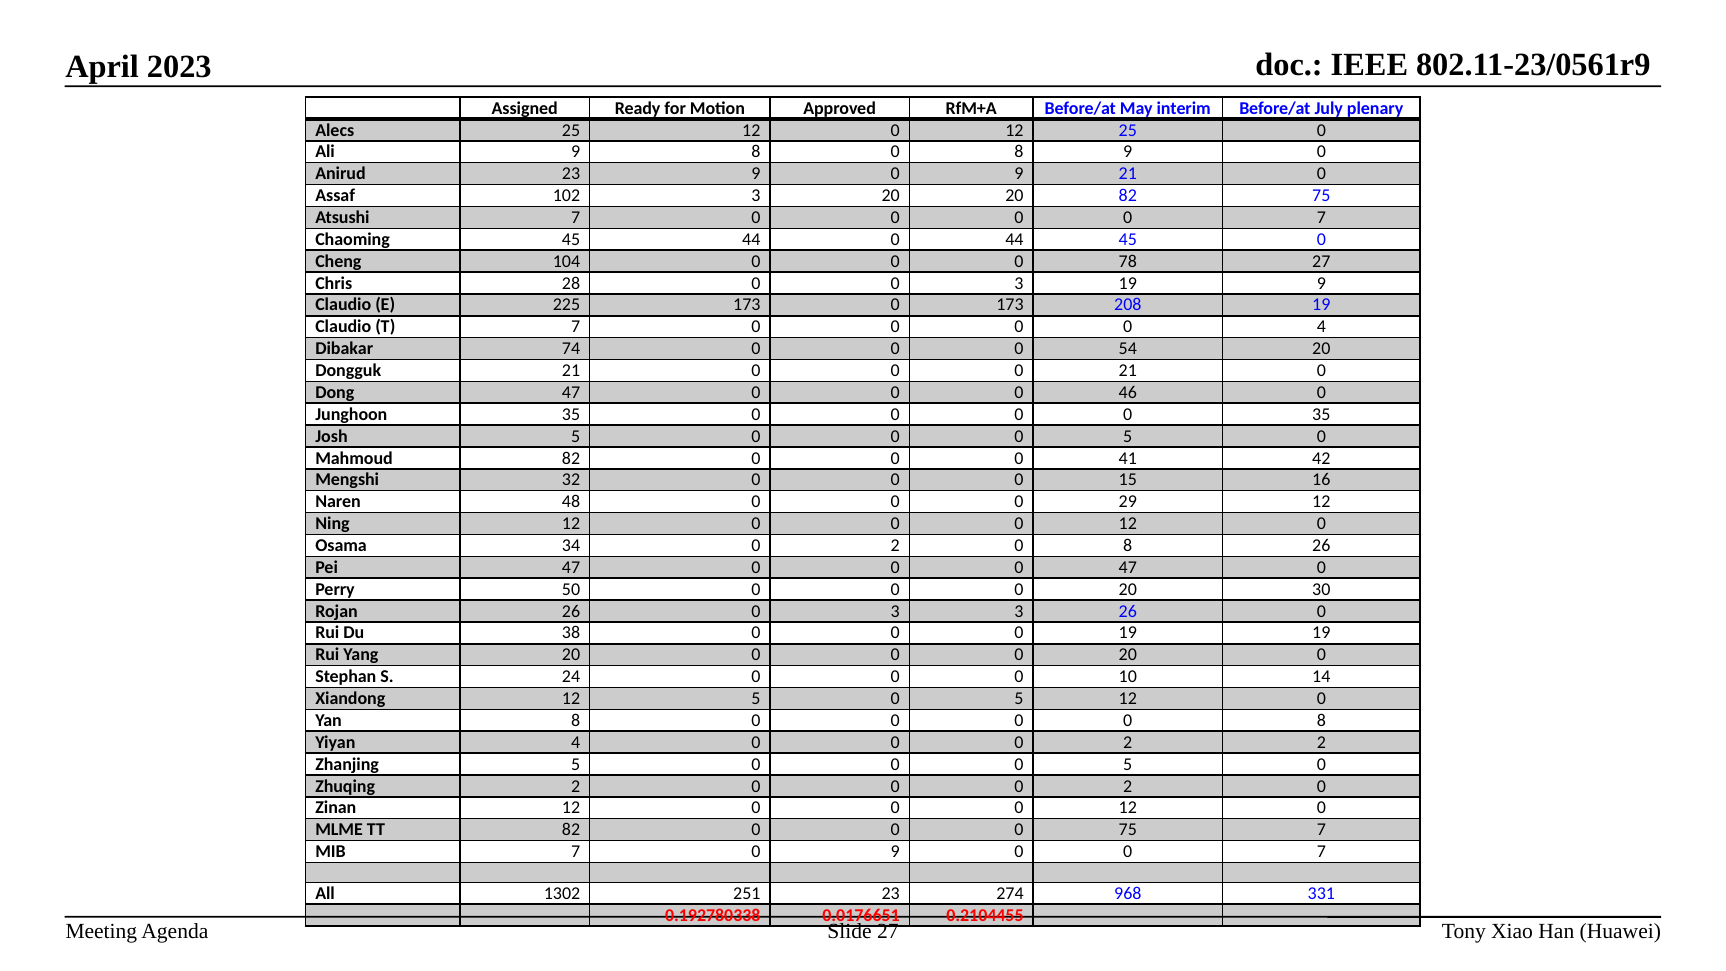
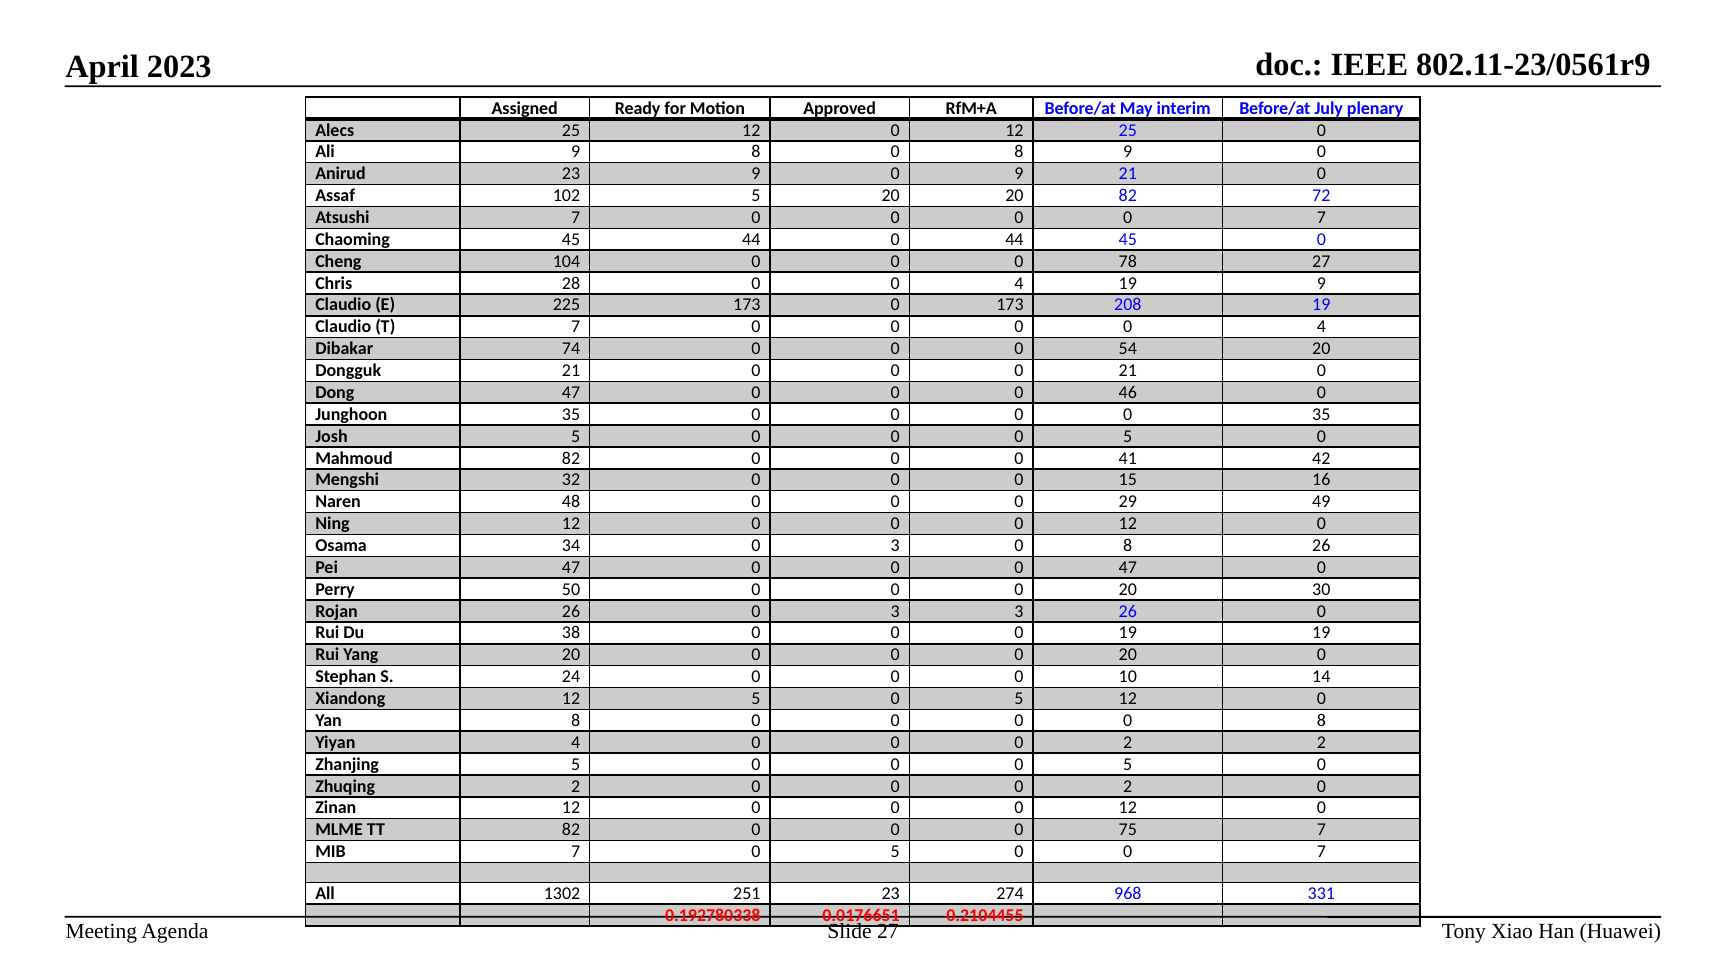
102 3: 3 -> 5 (756, 196)
82 75: 75 -> 72 (1321, 196)
28 0 0 3: 3 -> 4 (1019, 283)
29 12: 12 -> 49 (1321, 502)
34 0 2: 2 -> 3 (895, 545)
7 0 9: 9 -> 5 (895, 852)
